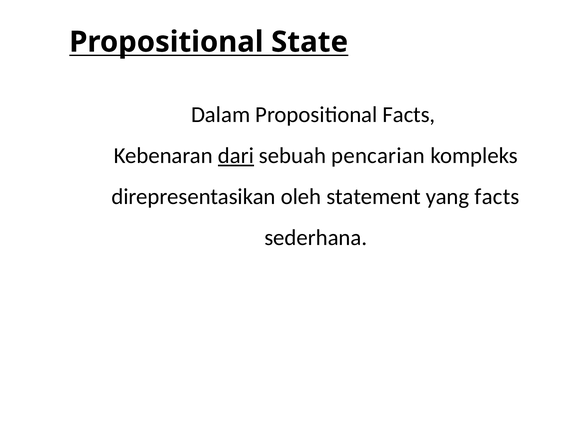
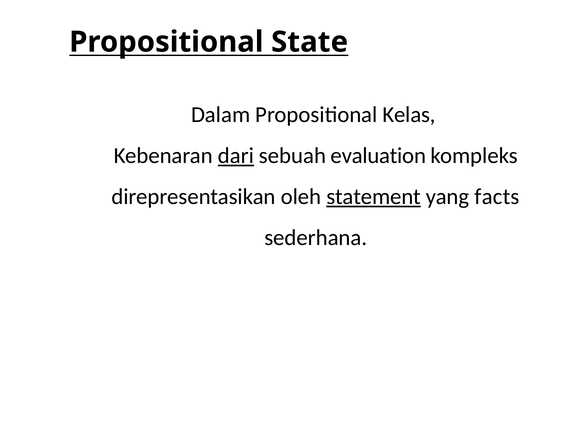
Propositional Facts: Facts -> Kelas (409, 115)
pencarian: pencarian -> evaluation (378, 156)
statement underline: none -> present (374, 197)
